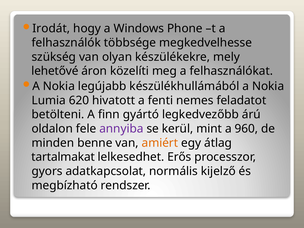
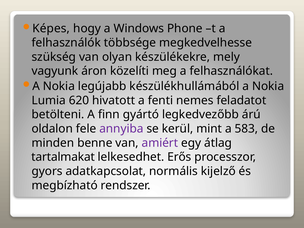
Irodát: Irodát -> Képes (51, 29)
lehetővé: lehetővé -> vagyunk (55, 71)
960: 960 -> 583 (246, 129)
amiért colour: orange -> purple (160, 143)
